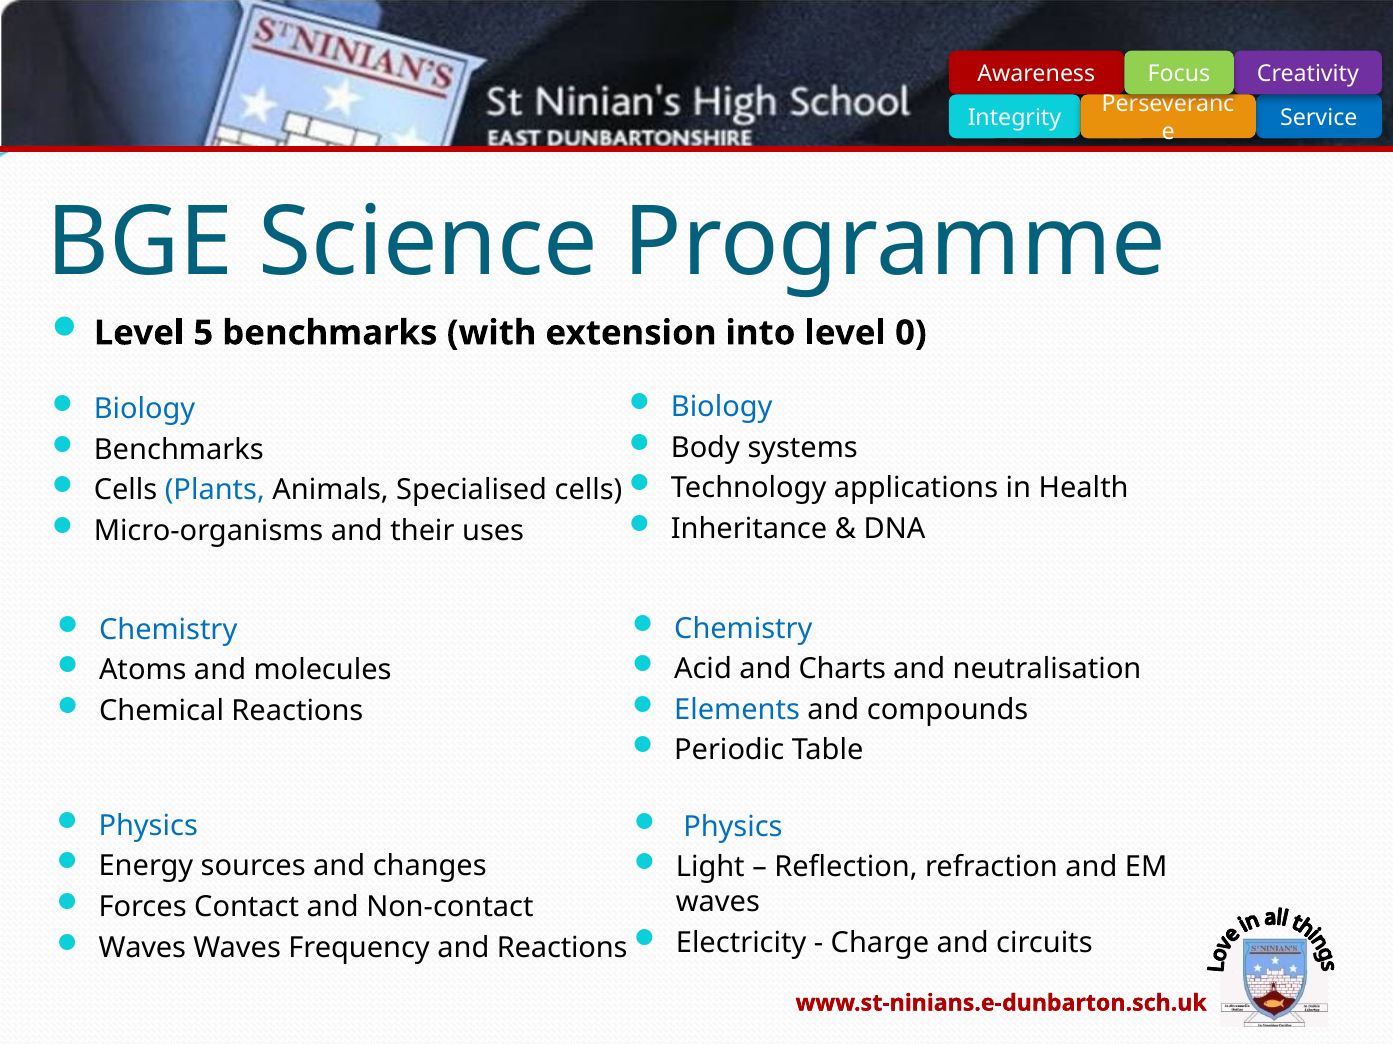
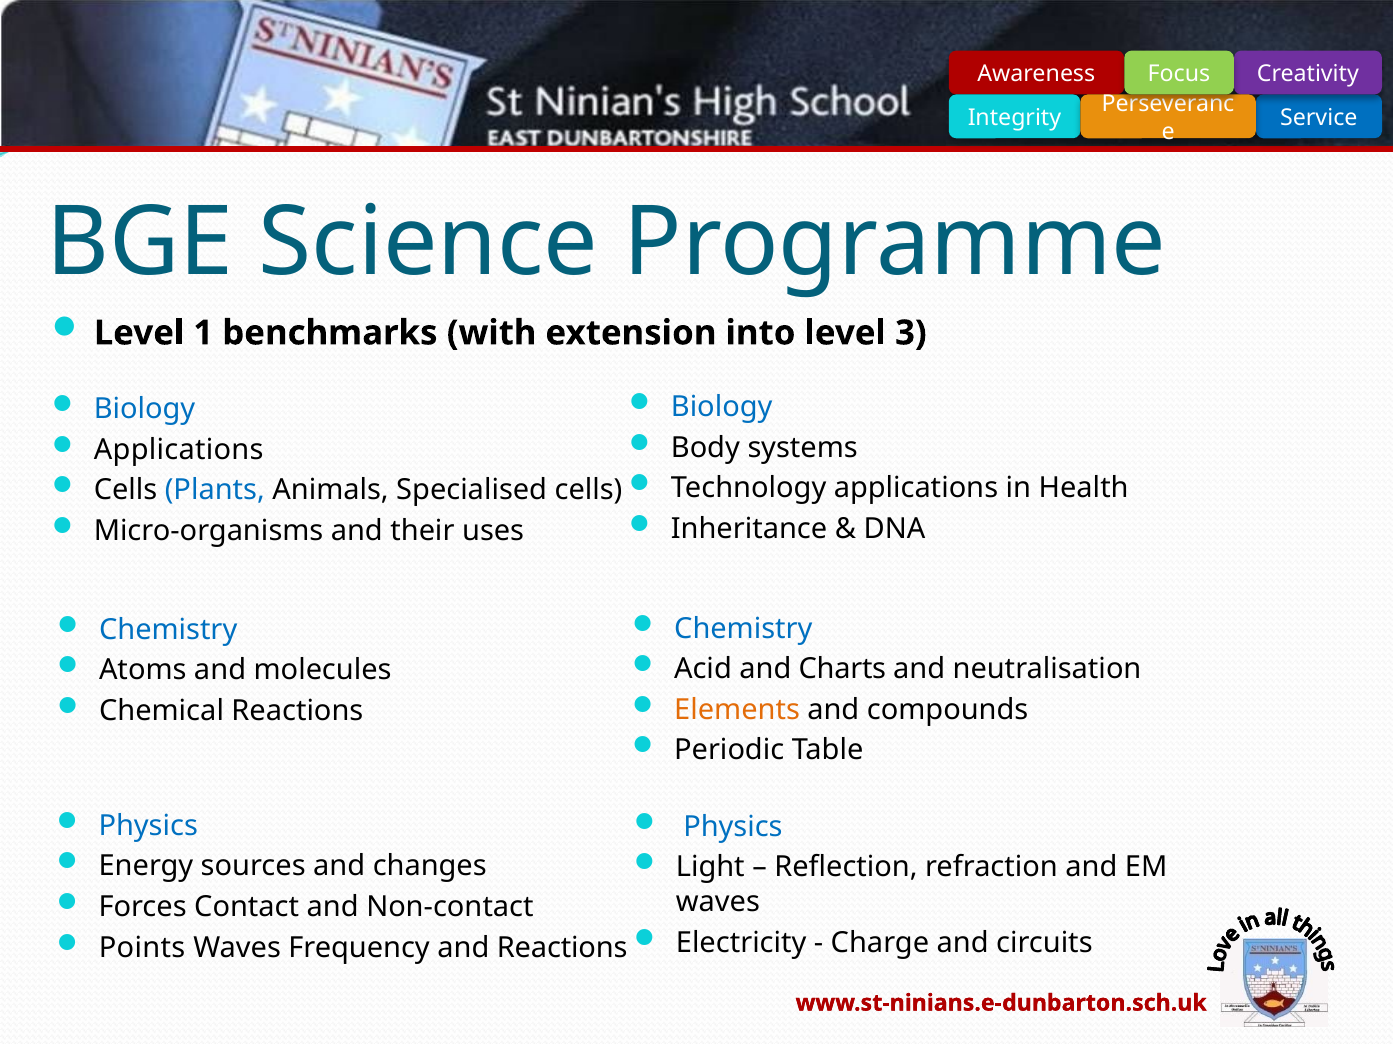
5: 5 -> 1 (203, 333)
0: 0 -> 3 (911, 333)
Benchmarks: Benchmarks -> Applications (179, 450)
Elements colour: blue -> orange (737, 710)
Waves: Waves -> Points (142, 948)
